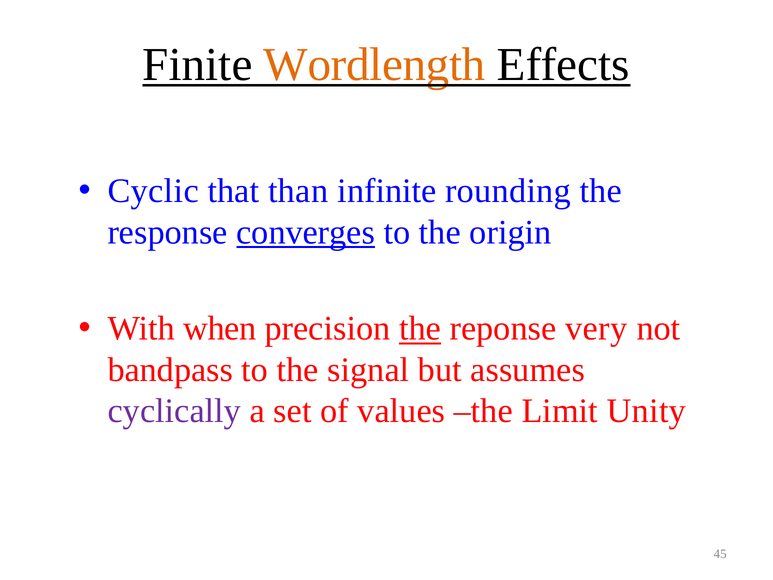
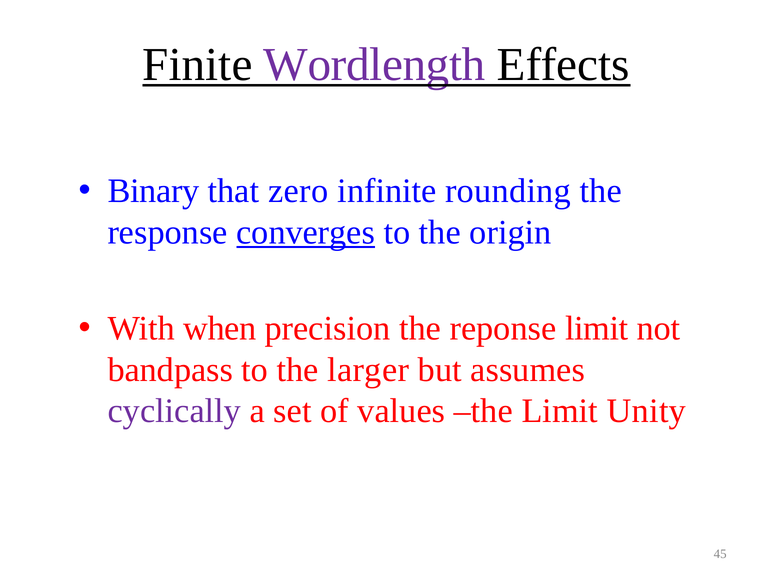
Wordlength colour: orange -> purple (374, 64)
Cyclic: Cyclic -> Binary (153, 191)
than: than -> zero (298, 191)
the underline: present -> none (420, 328)
reponse very: very -> limit (597, 328)
signal: signal -> larger (368, 370)
